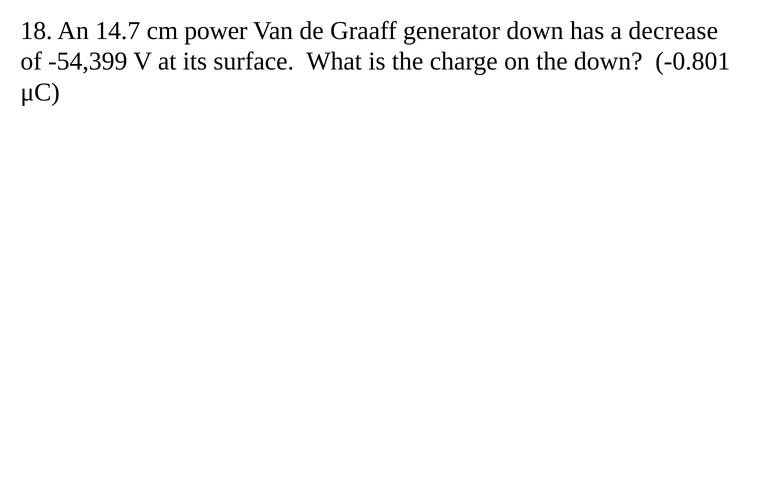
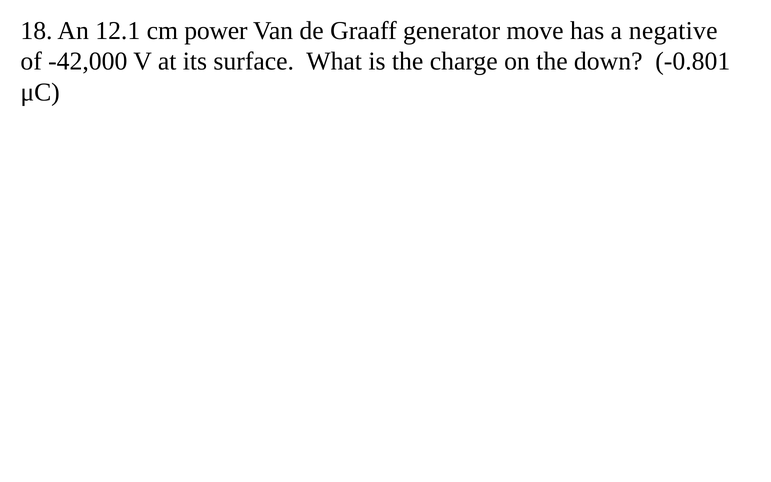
14.7: 14.7 -> 12.1 (118, 31)
generator down: down -> move (535, 31)
decrease: decrease -> negative (673, 31)
-54,399: -54,399 -> -42,000 (88, 61)
